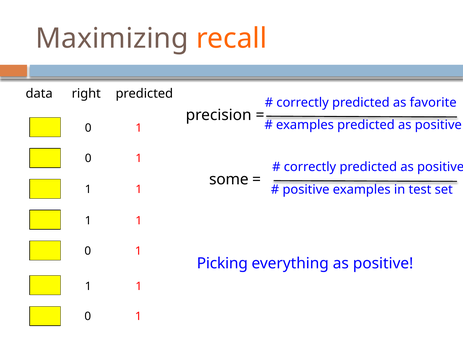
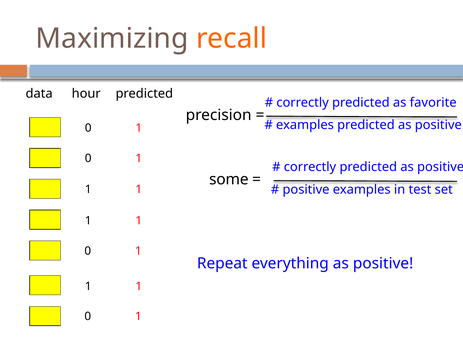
right: right -> hour (86, 94)
Picking: Picking -> Repeat (222, 264)
